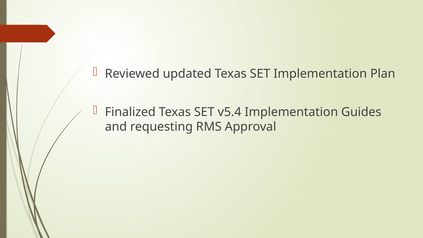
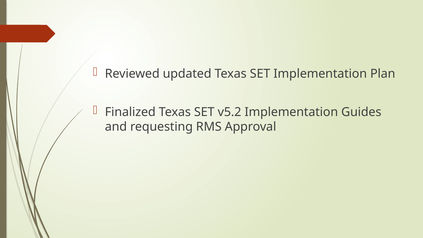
v5.4: v5.4 -> v5.2 (230, 112)
